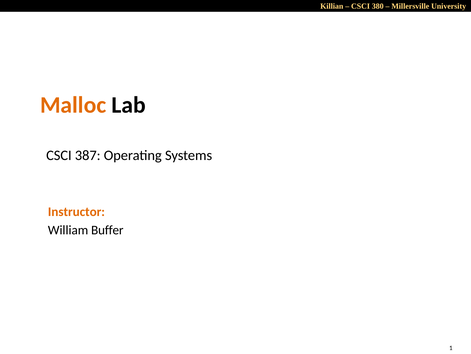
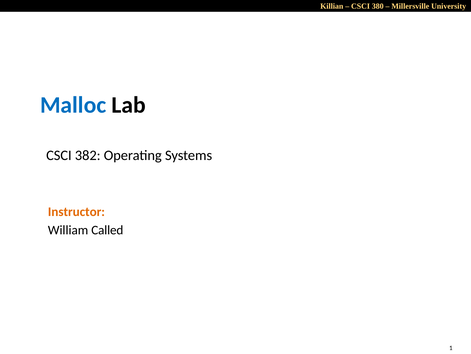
Malloc colour: orange -> blue (73, 105)
387: 387 -> 382 (88, 155)
Buffer: Buffer -> Called (107, 230)
